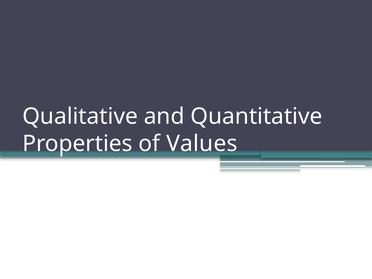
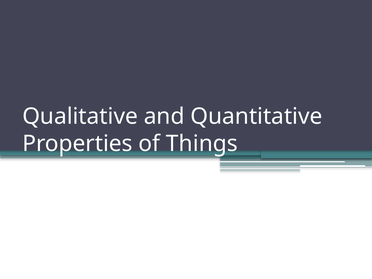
Values: Values -> Things (202, 144)
